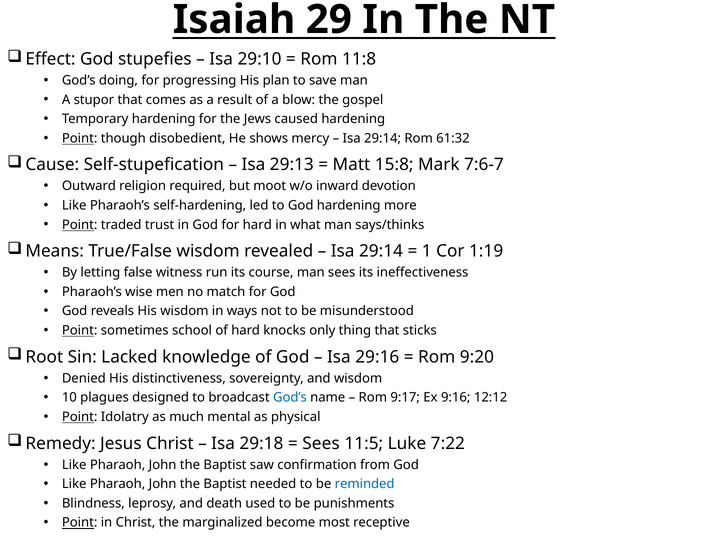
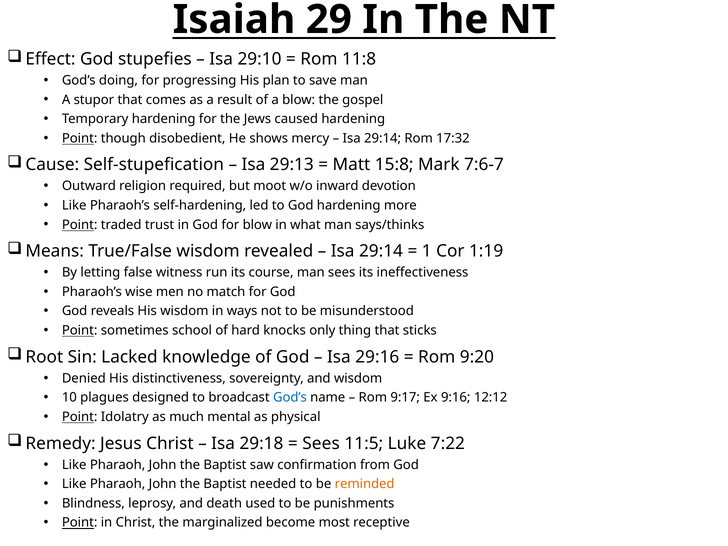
61:32: 61:32 -> 17:32 (453, 138)
for hard: hard -> blow (257, 225)
reminded colour: blue -> orange (365, 484)
